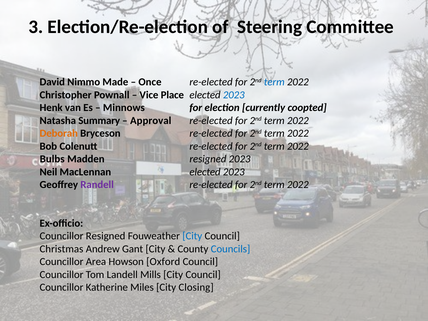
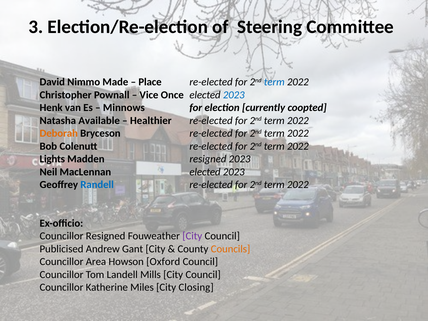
Once: Once -> Place (150, 82)
Place: Place -> Once (172, 95)
Summary: Summary -> Available (99, 121)
Approval: Approval -> Healthier (151, 121)
Bulbs: Bulbs -> Lights (52, 159)
Randell colour: purple -> blue (97, 185)
City colour: blue -> purple (192, 236)
Christmas: Christmas -> Publicised (62, 249)
Councils colour: blue -> orange (231, 249)
